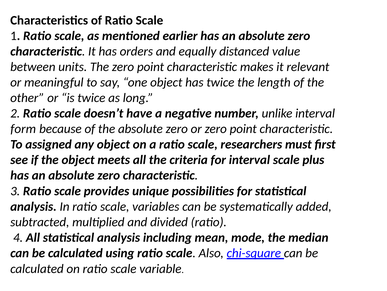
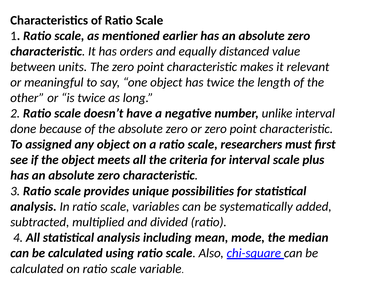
form: form -> done (23, 129)
